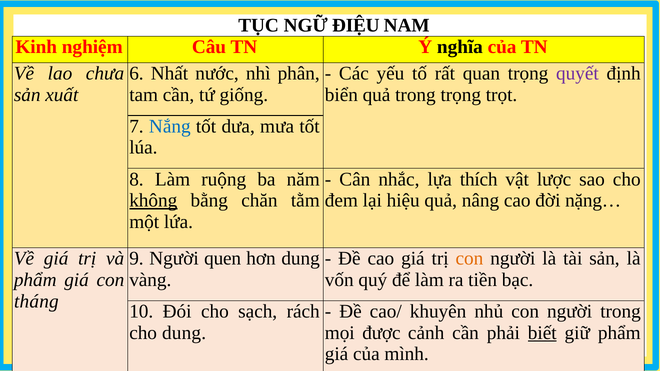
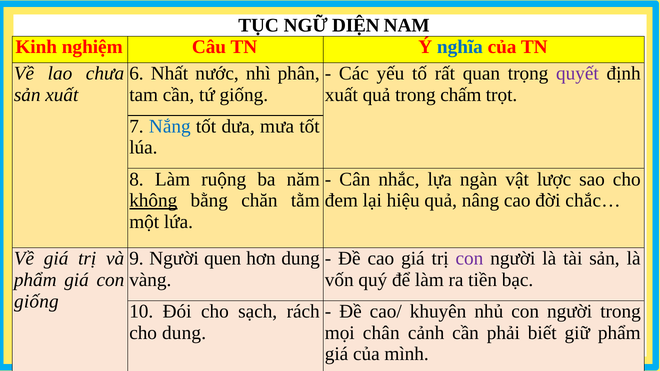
ĐIỆU: ĐIỆU -> DIỆN (356, 25)
nghĩa colour: black -> blue (460, 47)
biển: biển -> xuất (341, 95)
trong trọng: trọng -> chấm (461, 95)
thích: thích -> ngàn (479, 179)
nặng…: nặng… -> chắc… (593, 201)
con colour: orange -> purple (469, 259)
tháng: tháng -> giống (36, 301)
được: được -> chân (381, 333)
biết underline: present -> none (542, 333)
